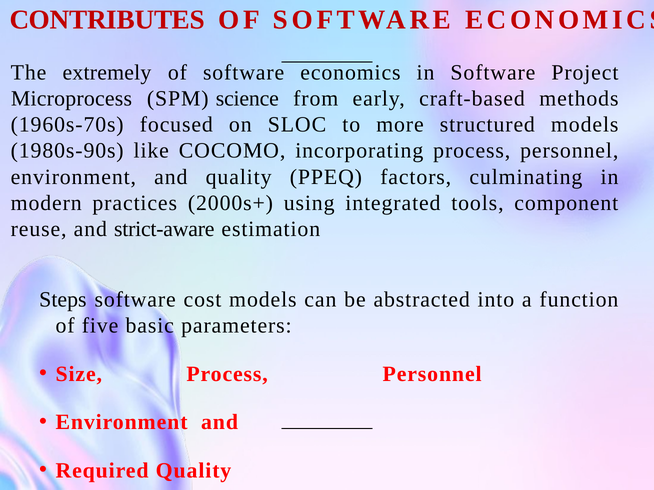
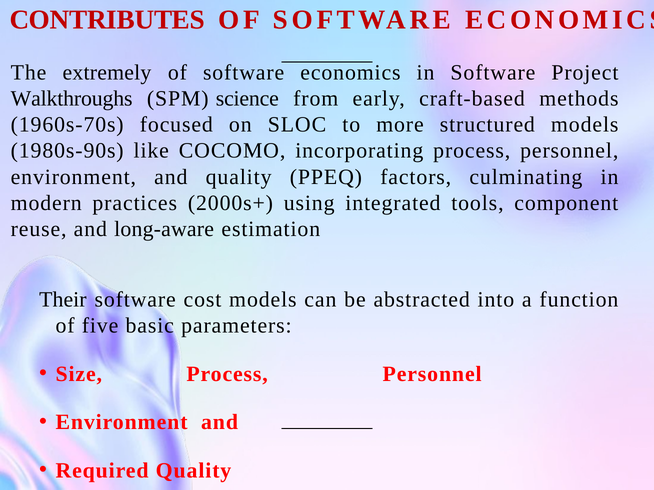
Microprocess: Microprocess -> Walkthroughs (72, 99)
strict-aware: strict-aware -> long-aware (164, 229)
Steps: Steps -> Their (63, 300)
